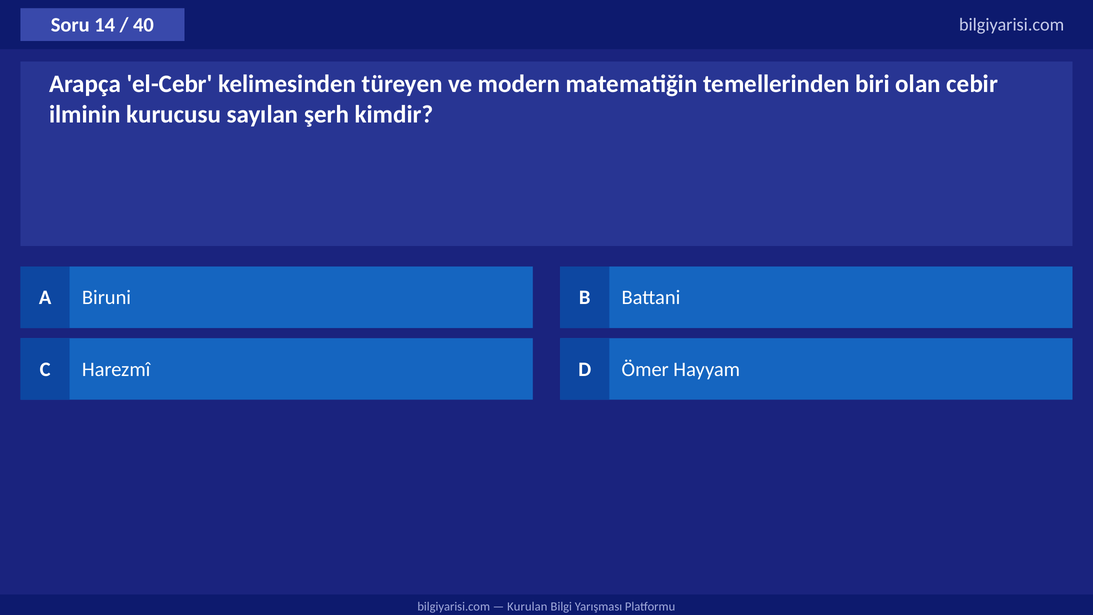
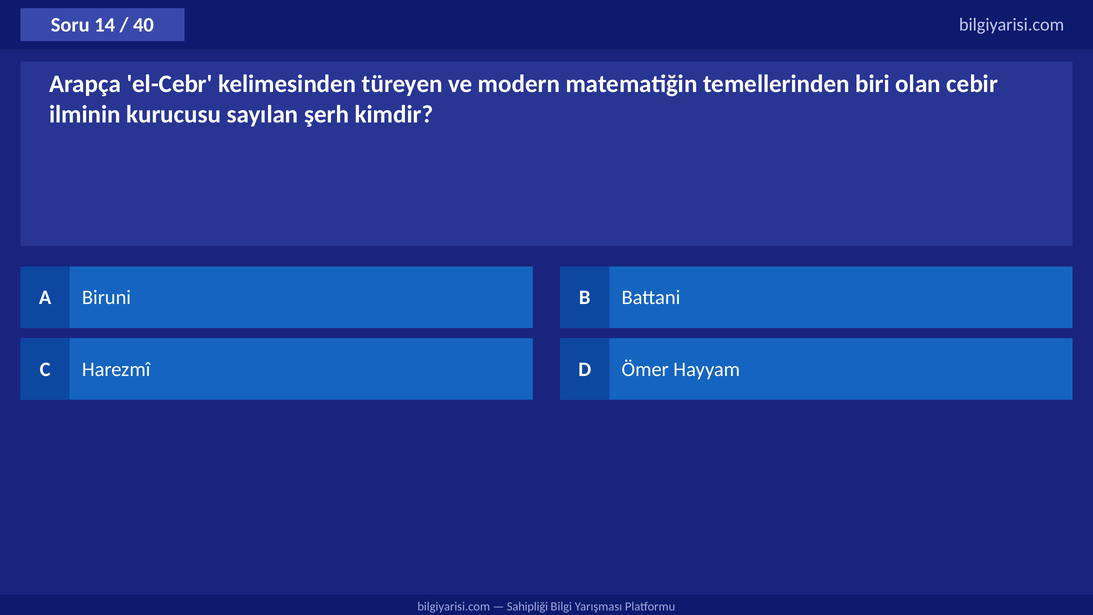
Kurulan: Kurulan -> Sahipliği (527, 606)
